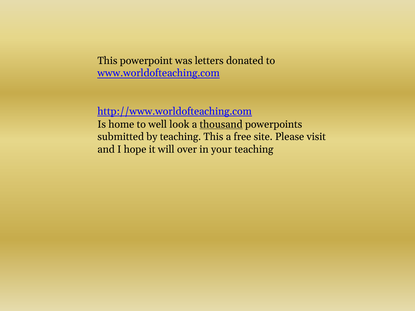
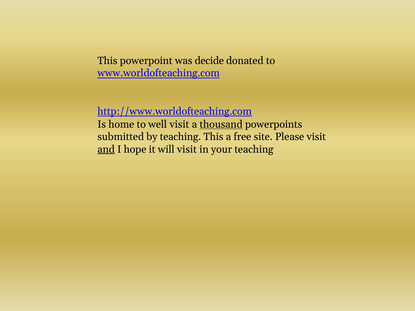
letters: letters -> decide (209, 61)
well look: look -> visit (179, 124)
and underline: none -> present (106, 149)
will over: over -> visit (187, 149)
